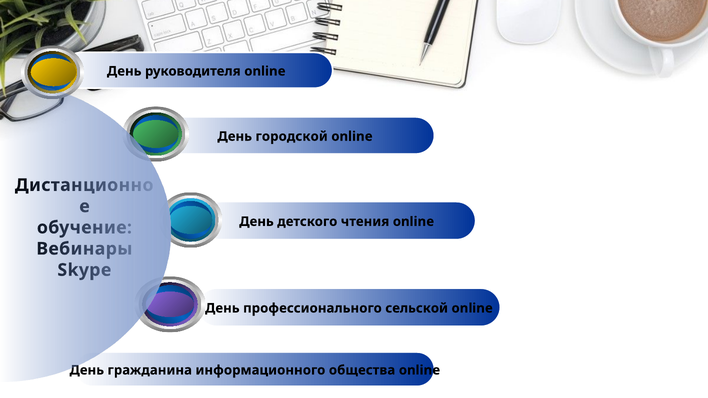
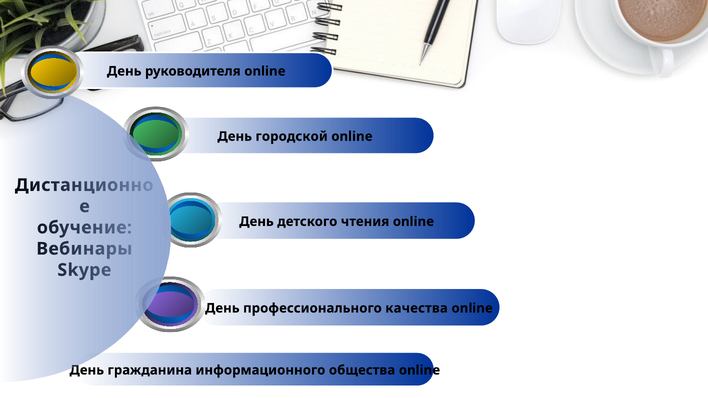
сельской: сельской -> качества (417, 308)
